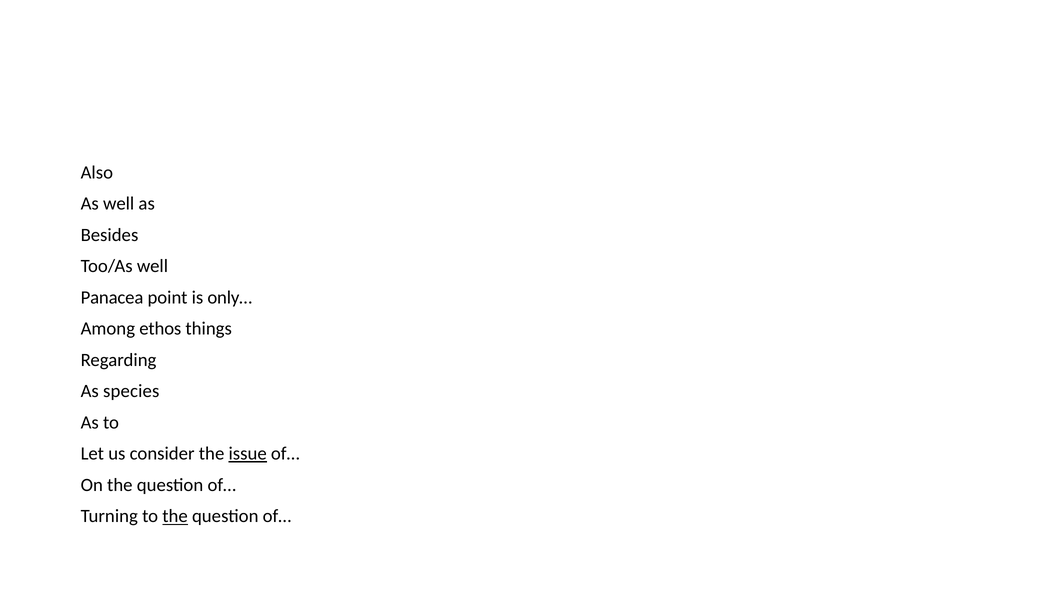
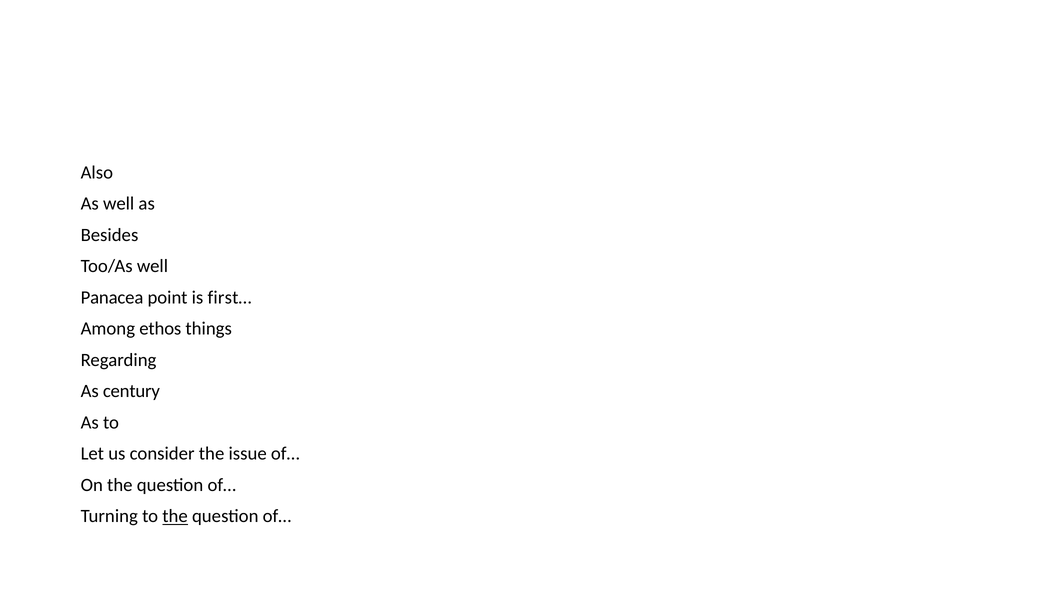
only…: only… -> first… (230, 297)
species: species -> century (131, 391)
issue underline: present -> none (248, 454)
